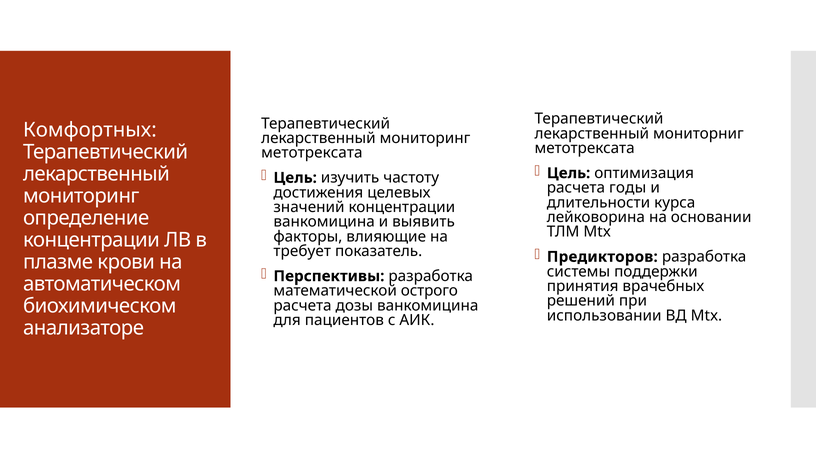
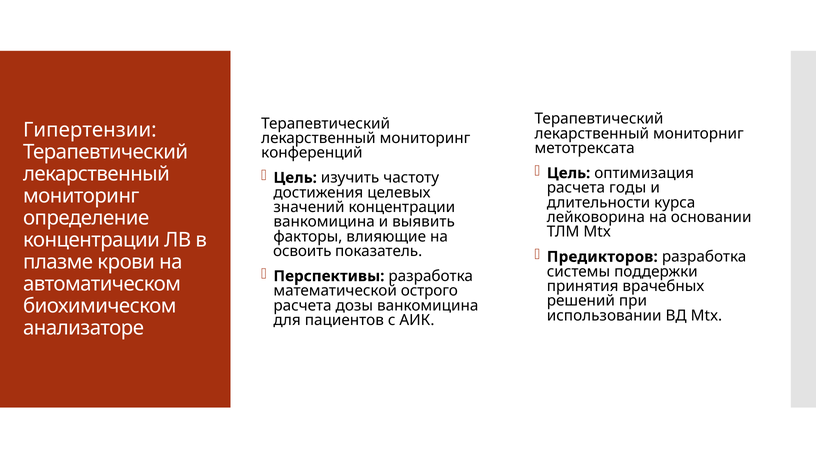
Комфортных: Комфортных -> Гипертензии (90, 130)
метотрексата: метотрексата -> конференций (312, 153)
требует: требует -> освоить (302, 251)
